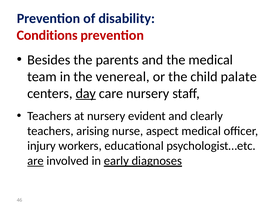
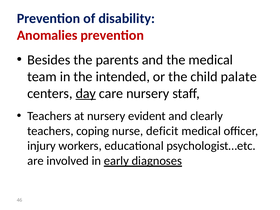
Conditions: Conditions -> Anomalies (47, 35)
venereal: venereal -> intended (123, 77)
arising: arising -> coping (93, 131)
aspect: aspect -> deficit (162, 131)
are underline: present -> none (35, 161)
